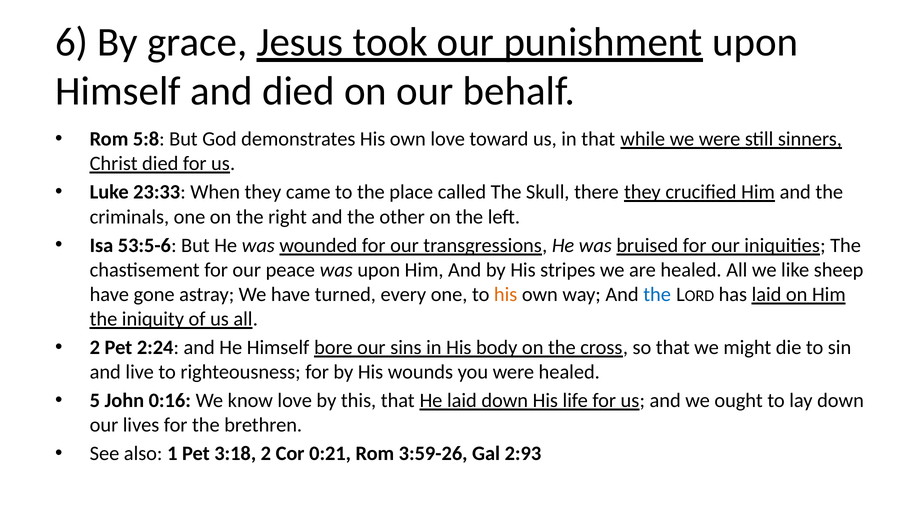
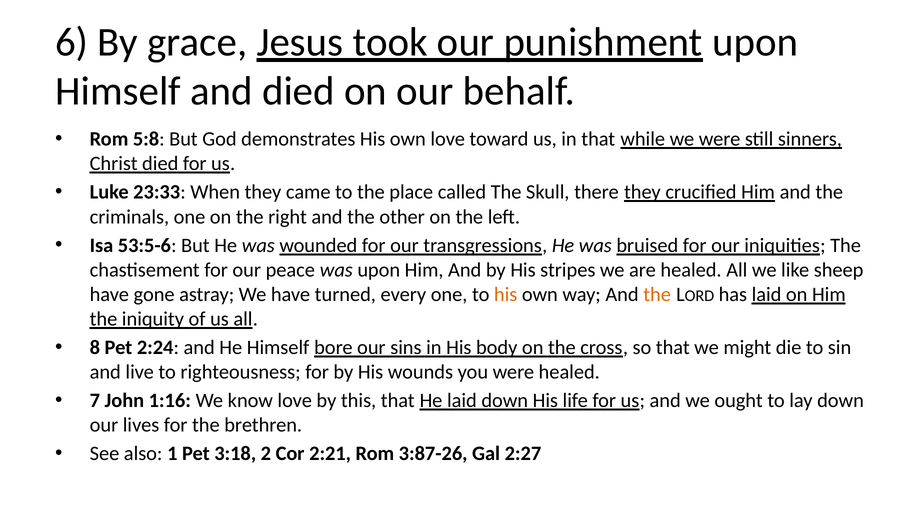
the colour: blue -> orange (657, 294)
2: 2 -> 8 (95, 347)
5: 5 -> 7 (95, 400)
0:16: 0:16 -> 1:16 (170, 400)
0:21: 0:21 -> 2:21 (330, 453)
3:59-26: 3:59-26 -> 3:87-26 (433, 453)
2:93: 2:93 -> 2:27 (523, 453)
